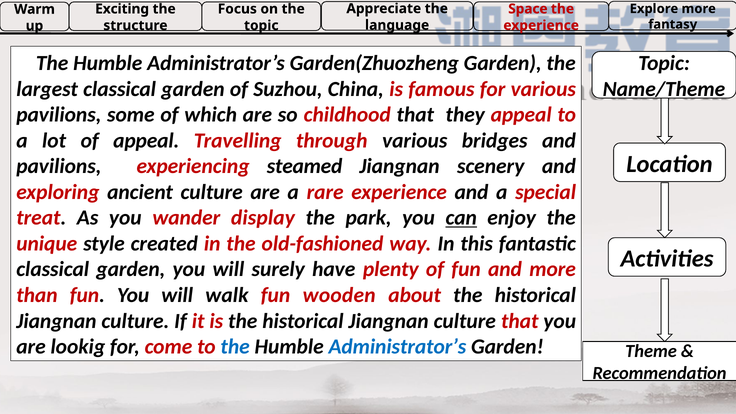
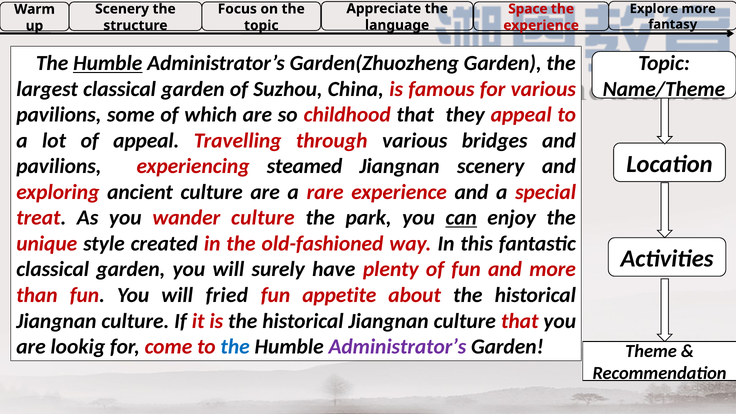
Exciting: Exciting -> Scenery (122, 9)
Humble underline: none -> present (108, 63)
wander display: display -> culture (263, 218)
walk: walk -> fried (227, 295)
wooden: wooden -> appetite (339, 295)
Administrator’s colour: blue -> purple (397, 347)
